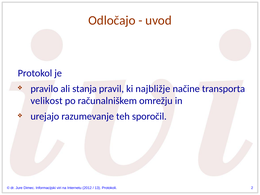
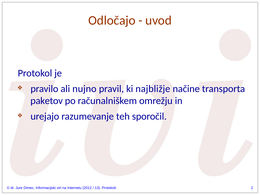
stanja: stanja -> nujno (84, 89)
velikost: velikost -> paketov (47, 101)
